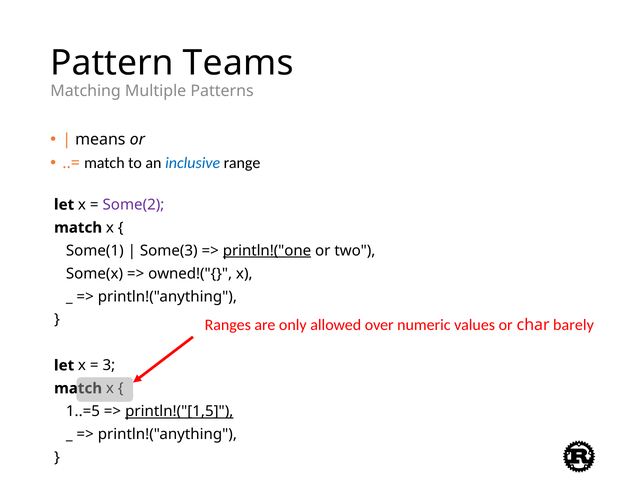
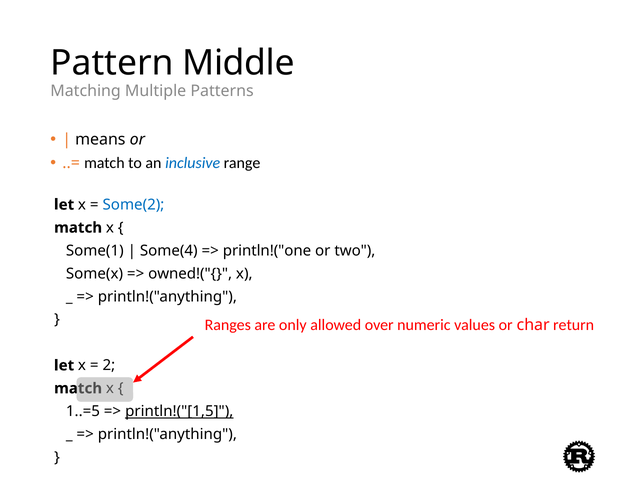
Teams: Teams -> Middle (239, 63)
Some(2 colour: purple -> blue (133, 205)
Some(3: Some(3 -> Some(4 (169, 251)
println!("one underline: present -> none (267, 251)
barely: barely -> return (574, 325)
3: 3 -> 2 (109, 366)
